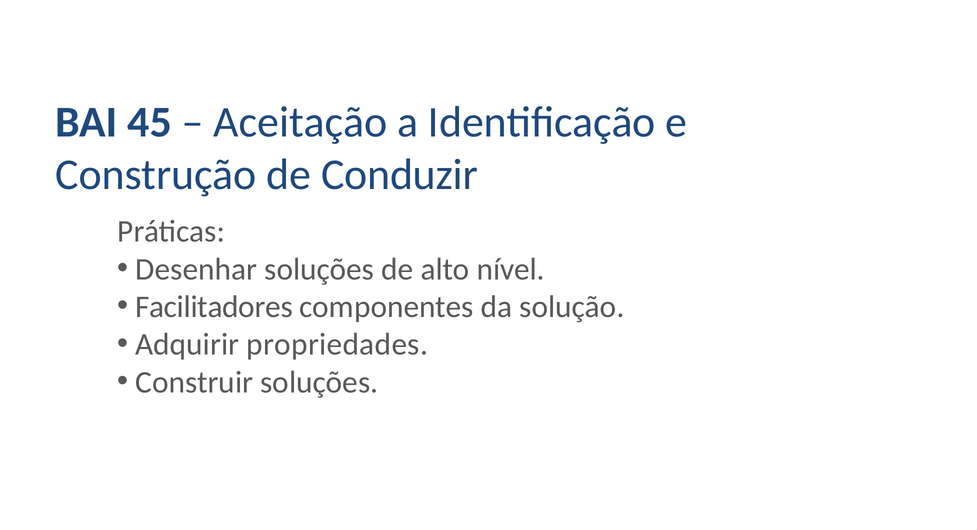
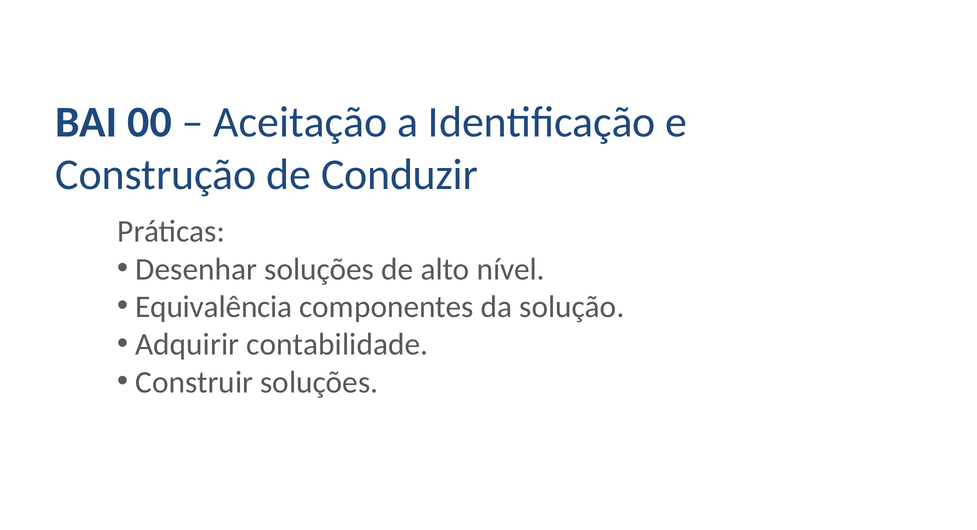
45: 45 -> 00 (150, 122)
Facilitadores: Facilitadores -> Equivalência (214, 307)
propriedades: propriedades -> contabilidade (337, 344)
